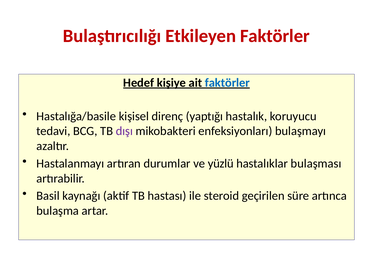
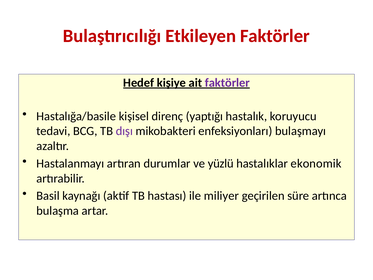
faktörler colour: blue -> purple (227, 83)
bulaşması: bulaşması -> ekonomik (316, 163)
steroid: steroid -> miliyer (221, 196)
